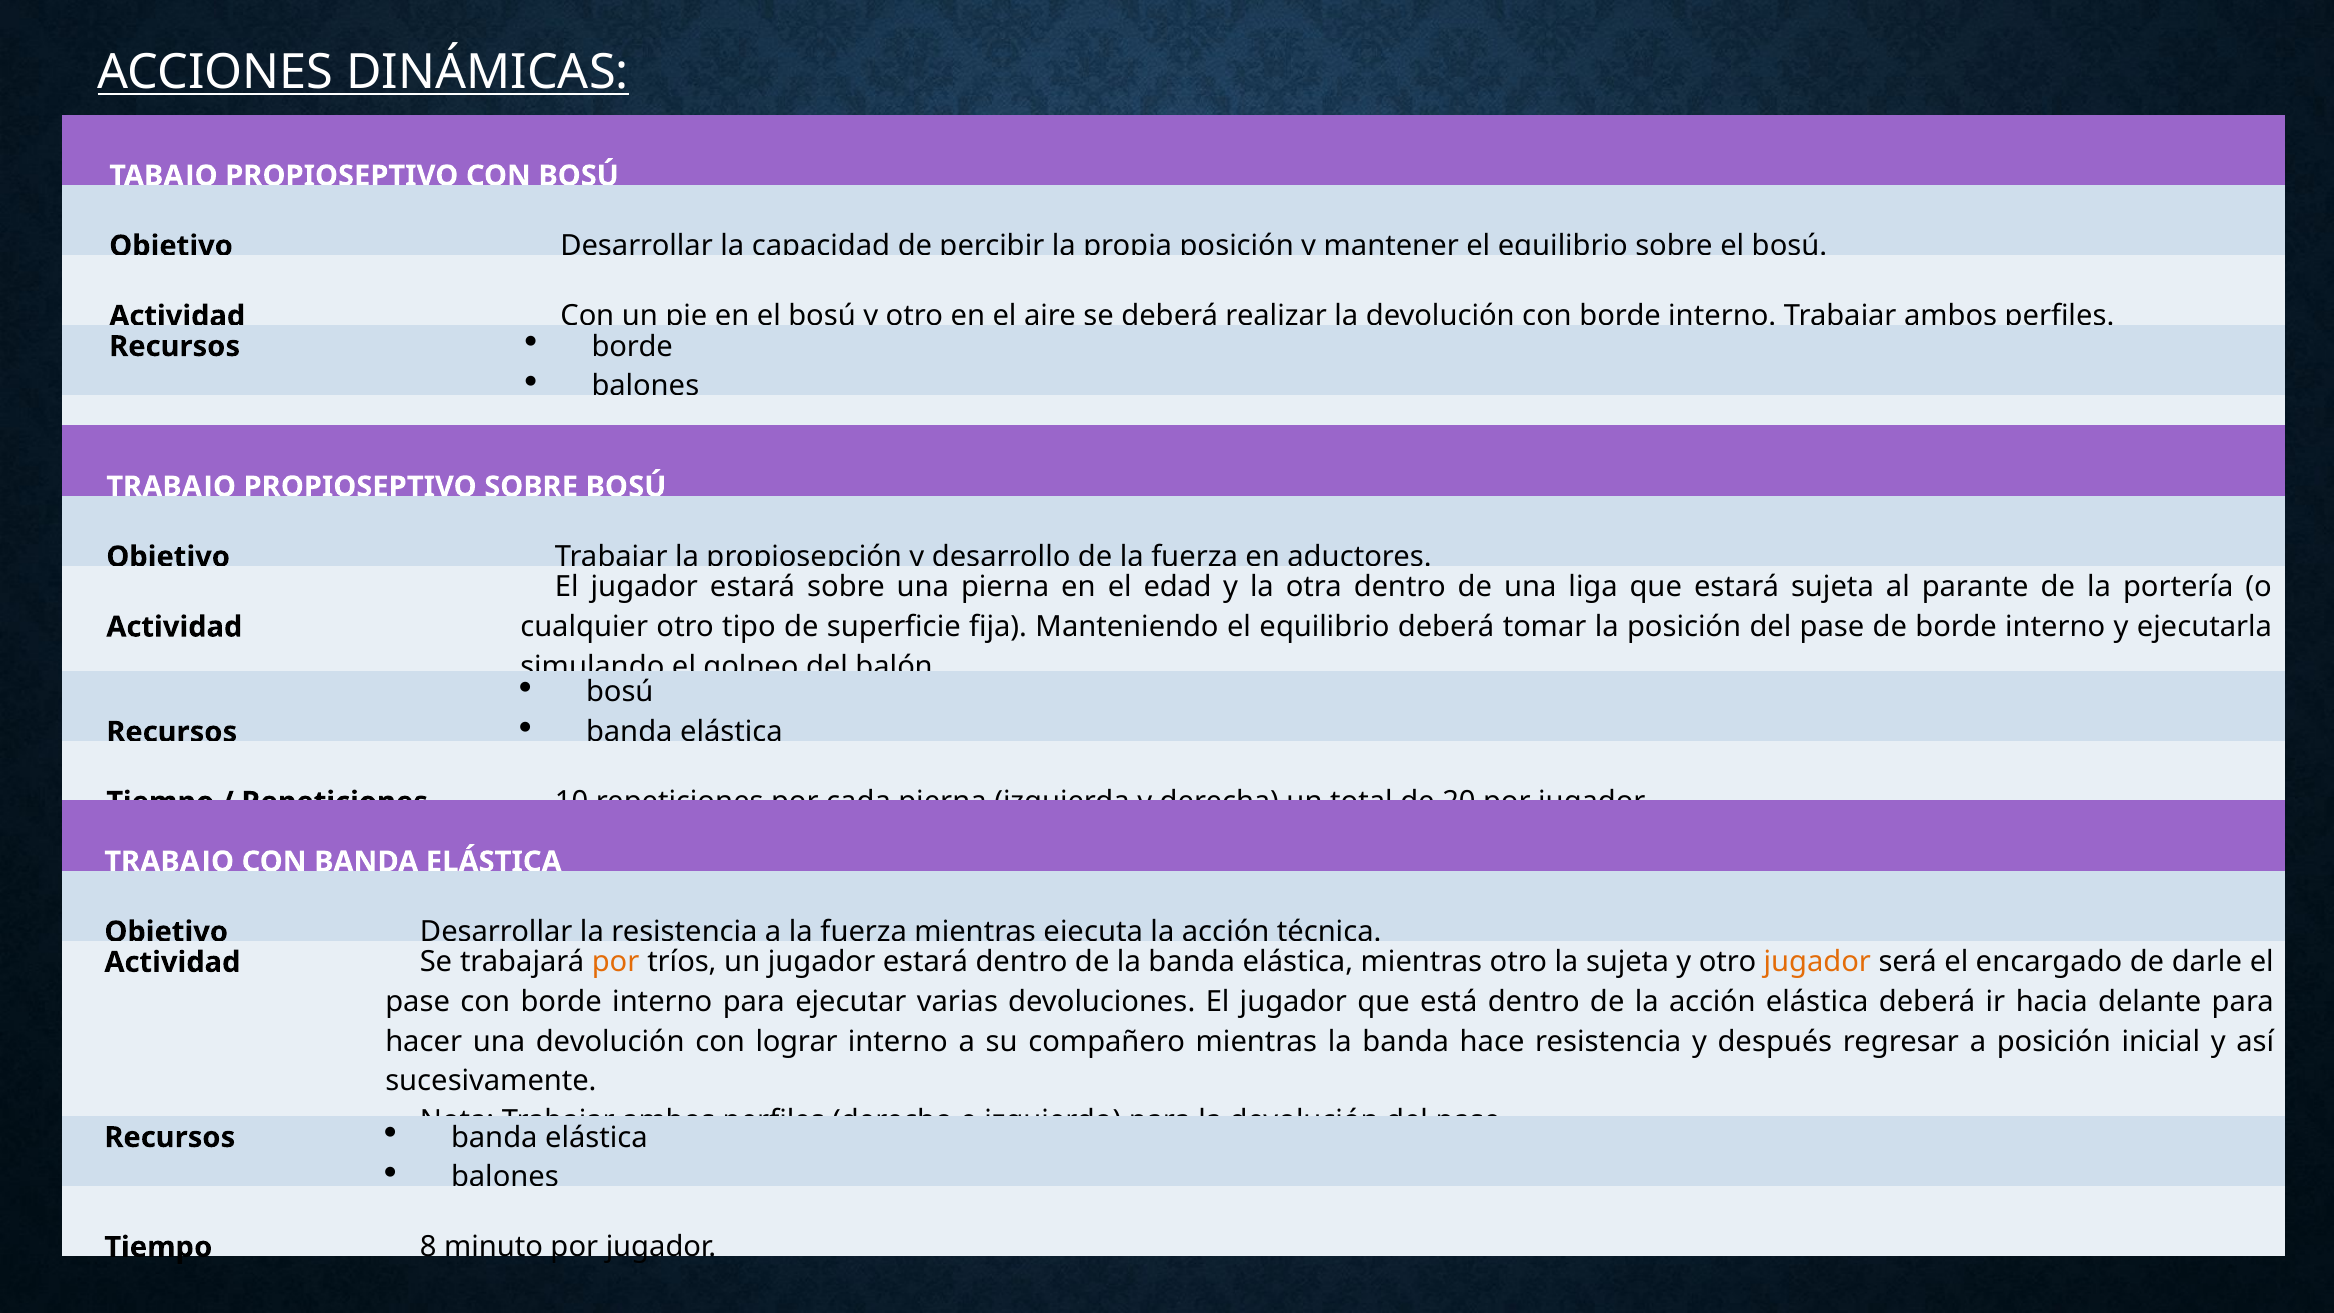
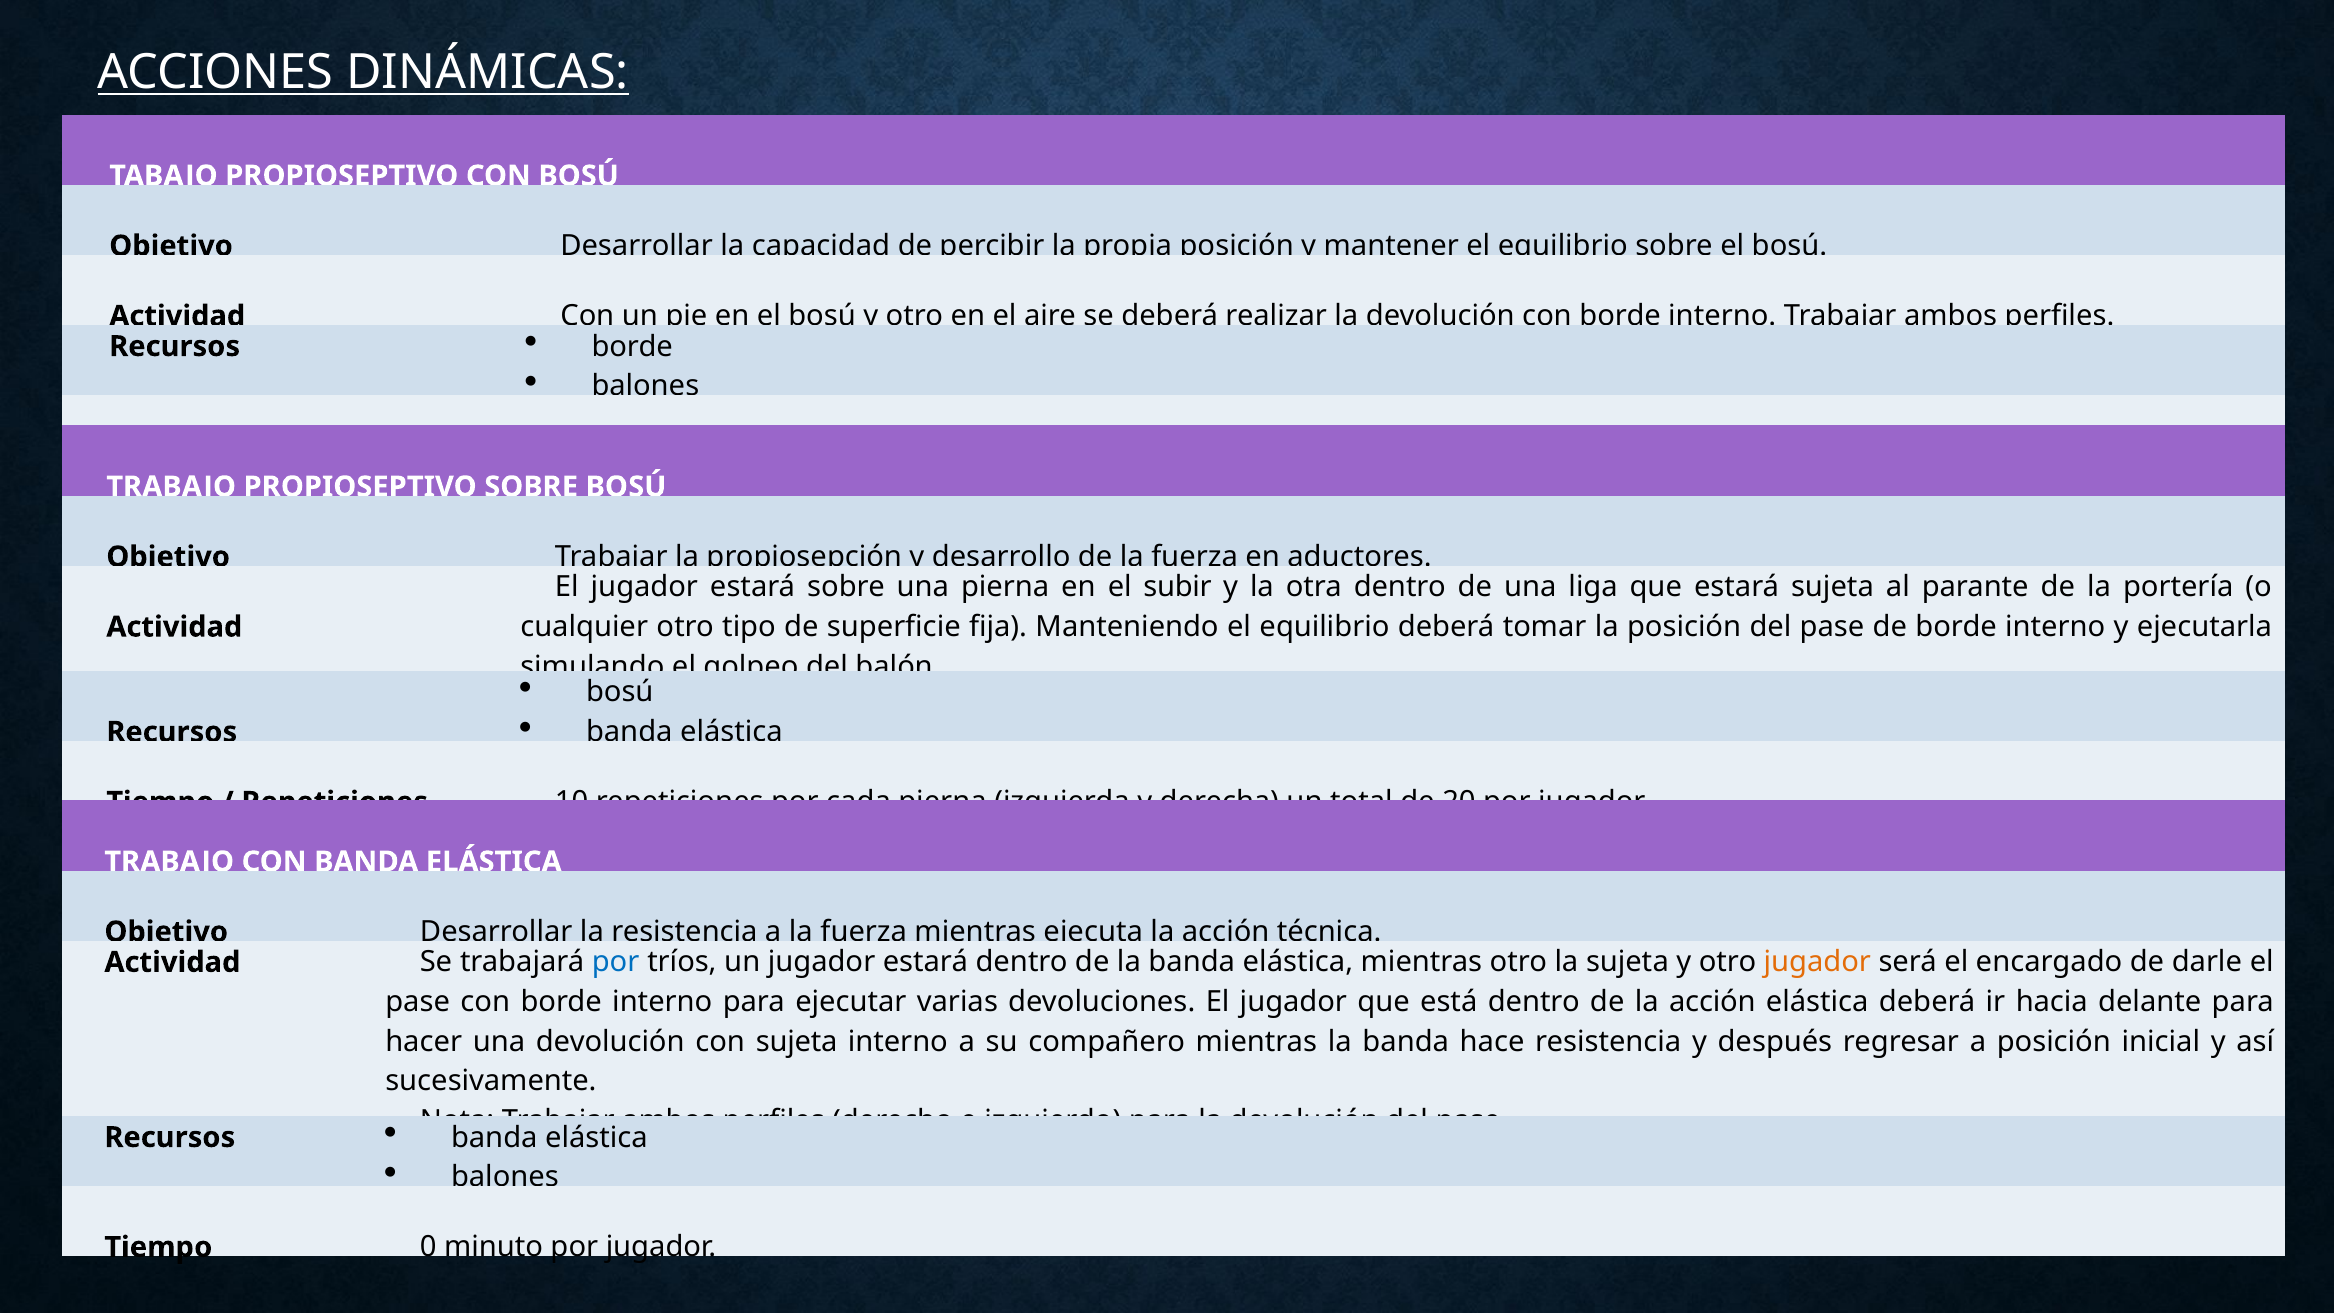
edad: edad -> subir (1178, 587)
por colour: orange -> blue (616, 962)
con lograr: lograr -> sujeta (797, 1042)
8: 8 -> 0 (428, 1247)
